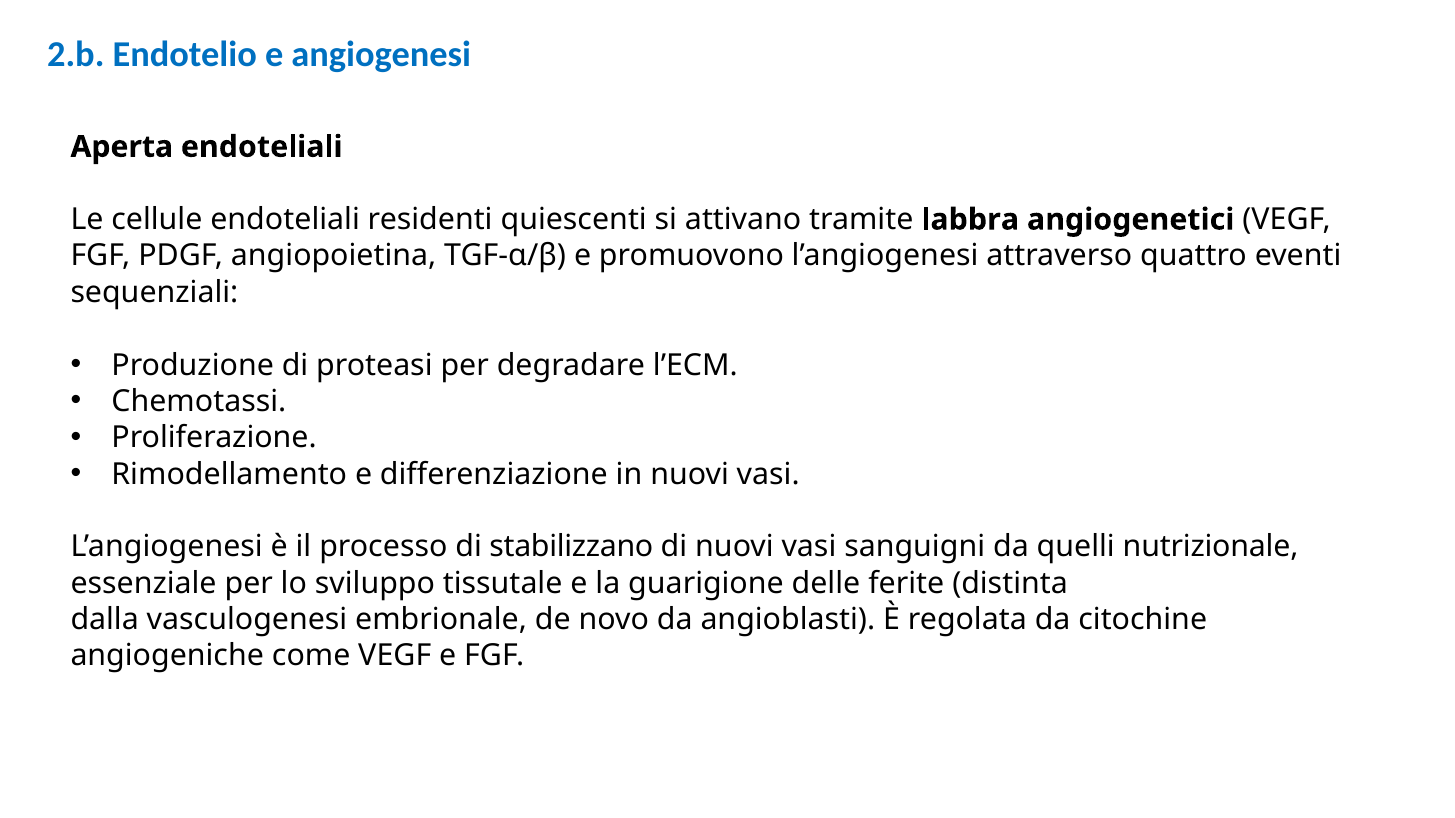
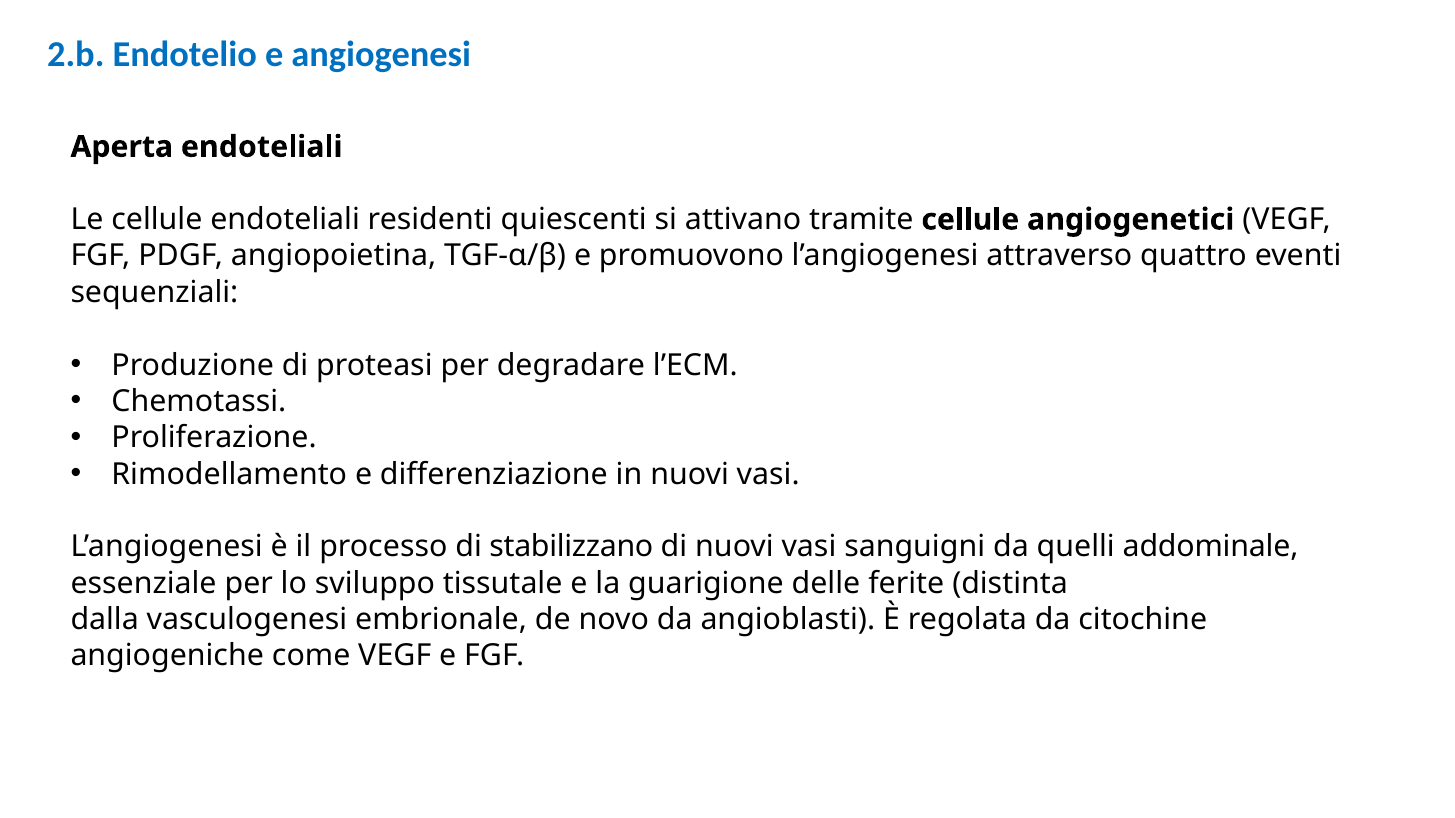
tramite labbra: labbra -> cellule (970, 220)
nutrizionale: nutrizionale -> addominale (1211, 547)
